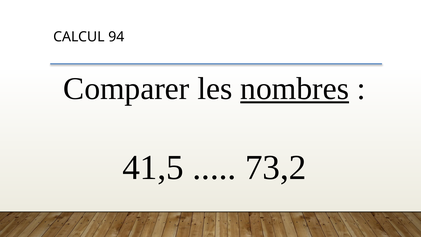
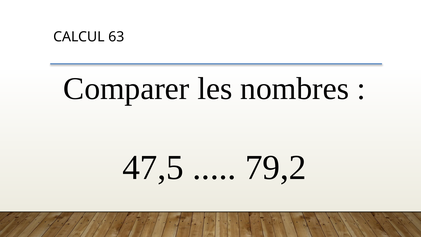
94: 94 -> 63 (116, 37)
nombres underline: present -> none (295, 89)
41,5: 41,5 -> 47,5 (153, 167)
73,2: 73,2 -> 79,2 (276, 167)
